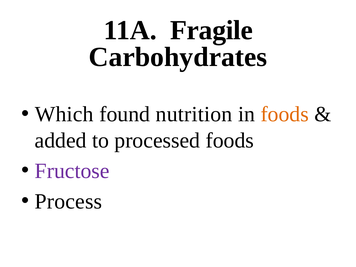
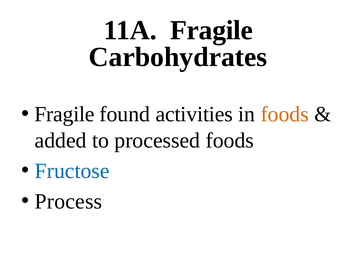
Which: Which -> Fragile (64, 114)
nutrition: nutrition -> activities (194, 114)
Fructose colour: purple -> blue (72, 171)
